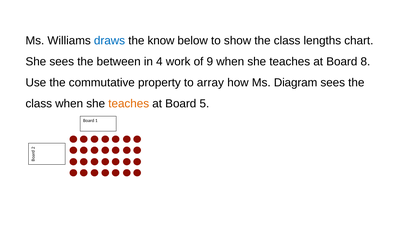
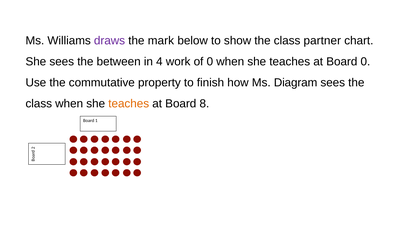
draws colour: blue -> purple (110, 41)
know: know -> mark (161, 41)
lengths: lengths -> partner (322, 41)
of 9: 9 -> 0 (210, 62)
Board 8: 8 -> 0 (365, 62)
array: array -> finish (210, 83)
5: 5 -> 8 (204, 104)
